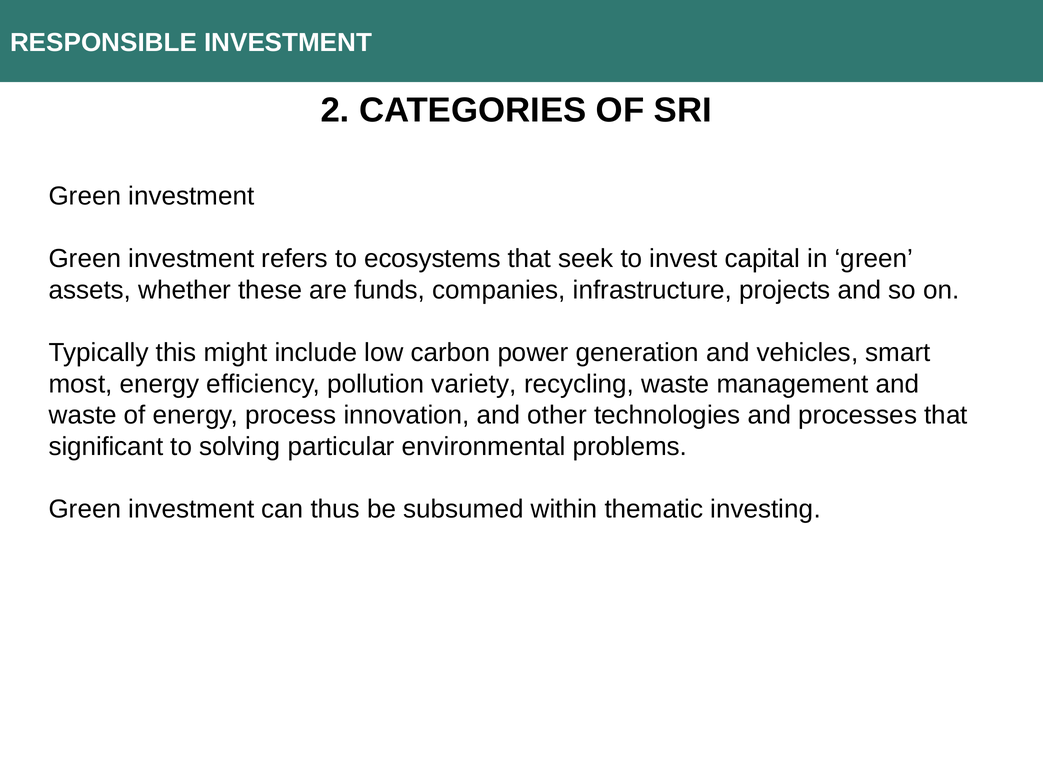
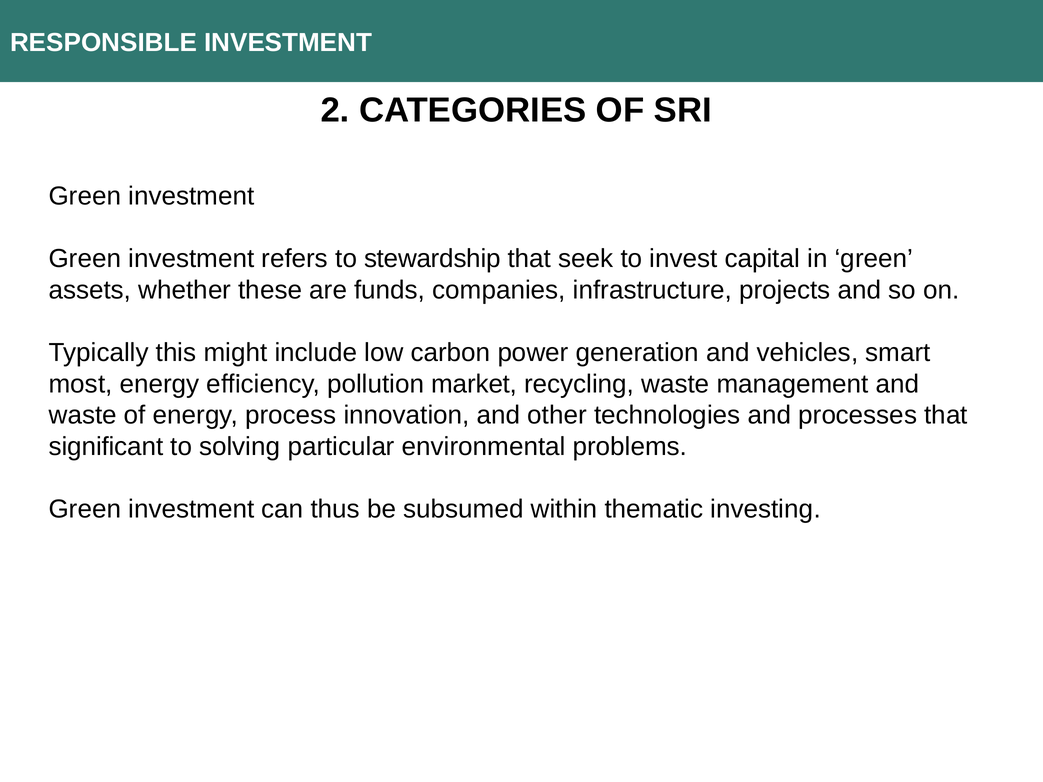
ecosystems: ecosystems -> stewardship (432, 259)
variety: variety -> market (474, 384)
